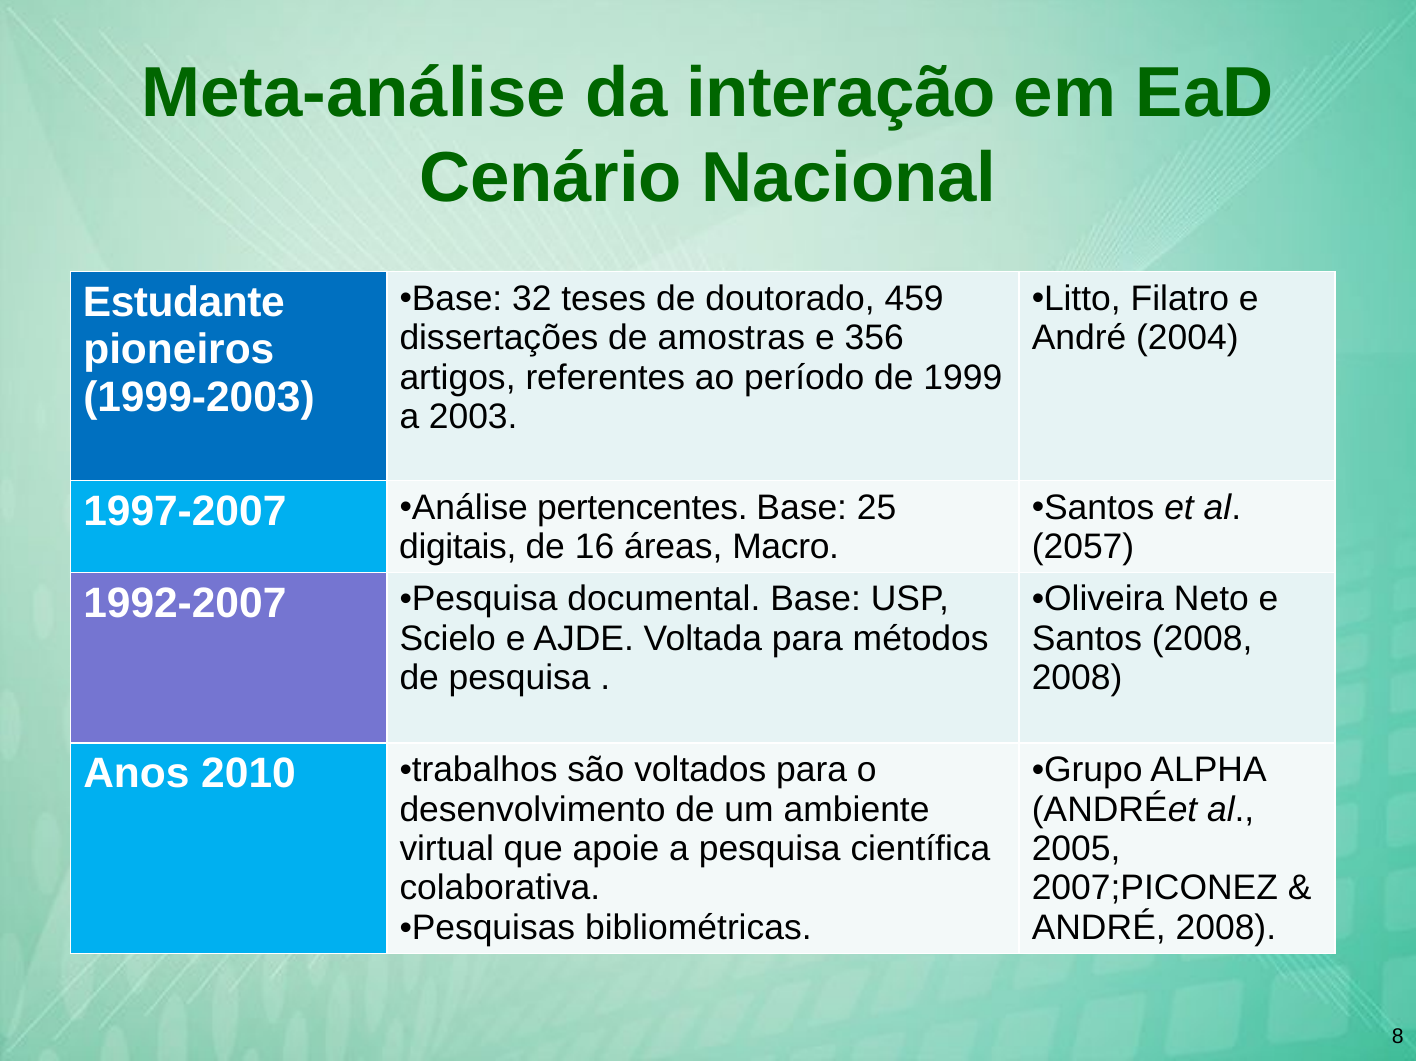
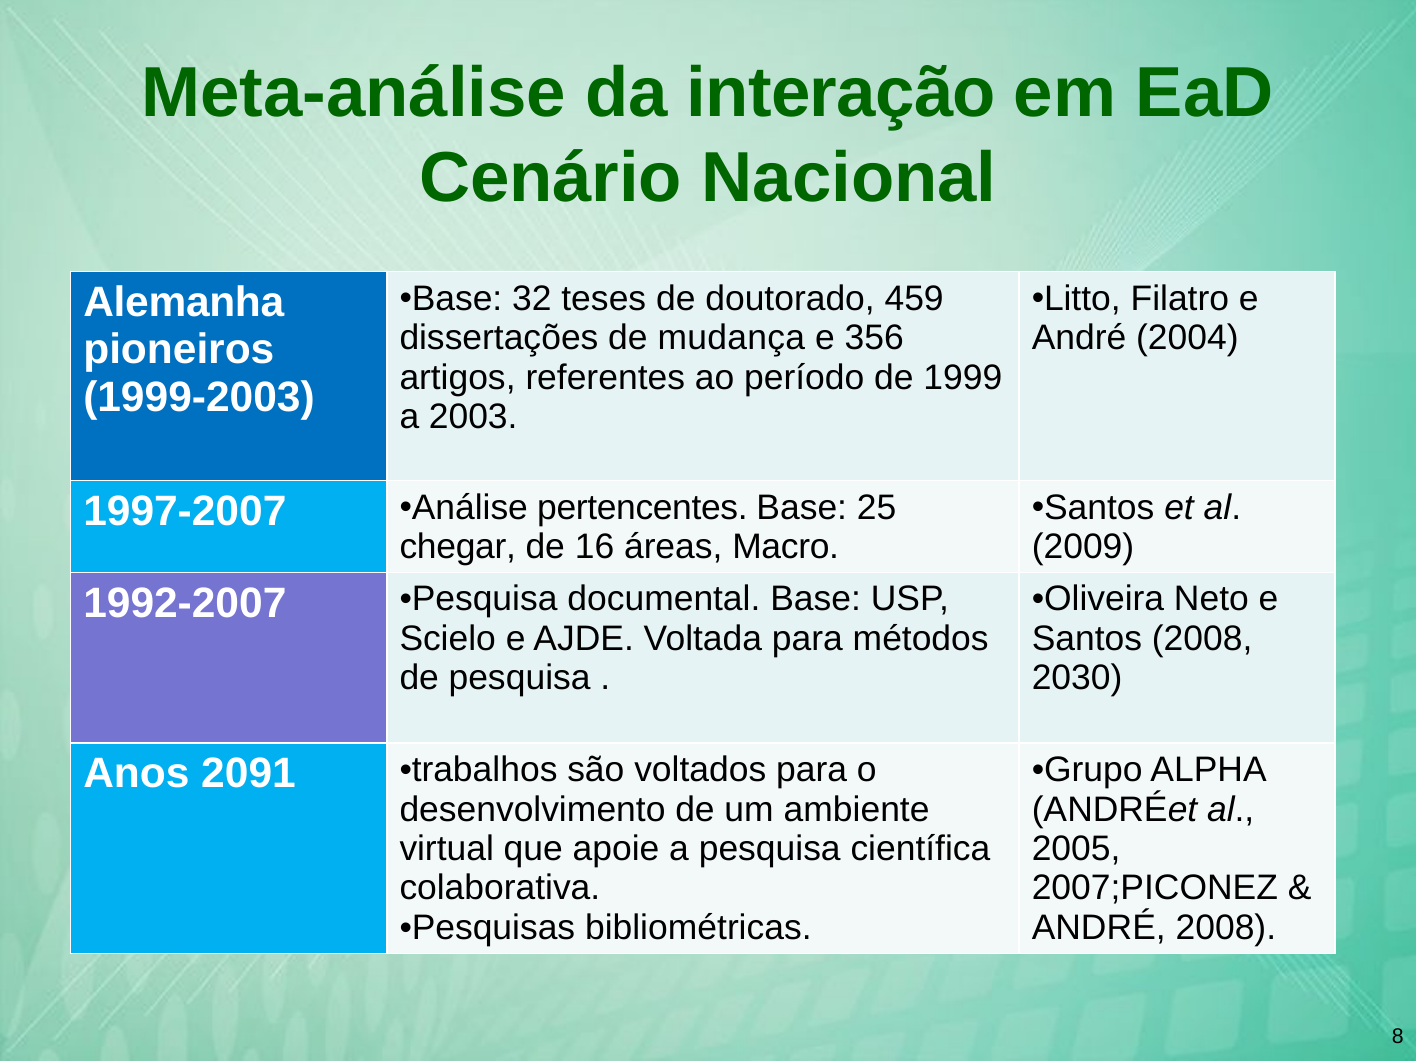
Estudante: Estudante -> Alemanha (184, 303)
amostras: amostras -> mudança (731, 338)
digitais: digitais -> chegar (458, 547)
2057: 2057 -> 2009 (1083, 547)
2008: 2008 -> 2030 (1077, 679)
2010: 2010 -> 2091 (249, 774)
